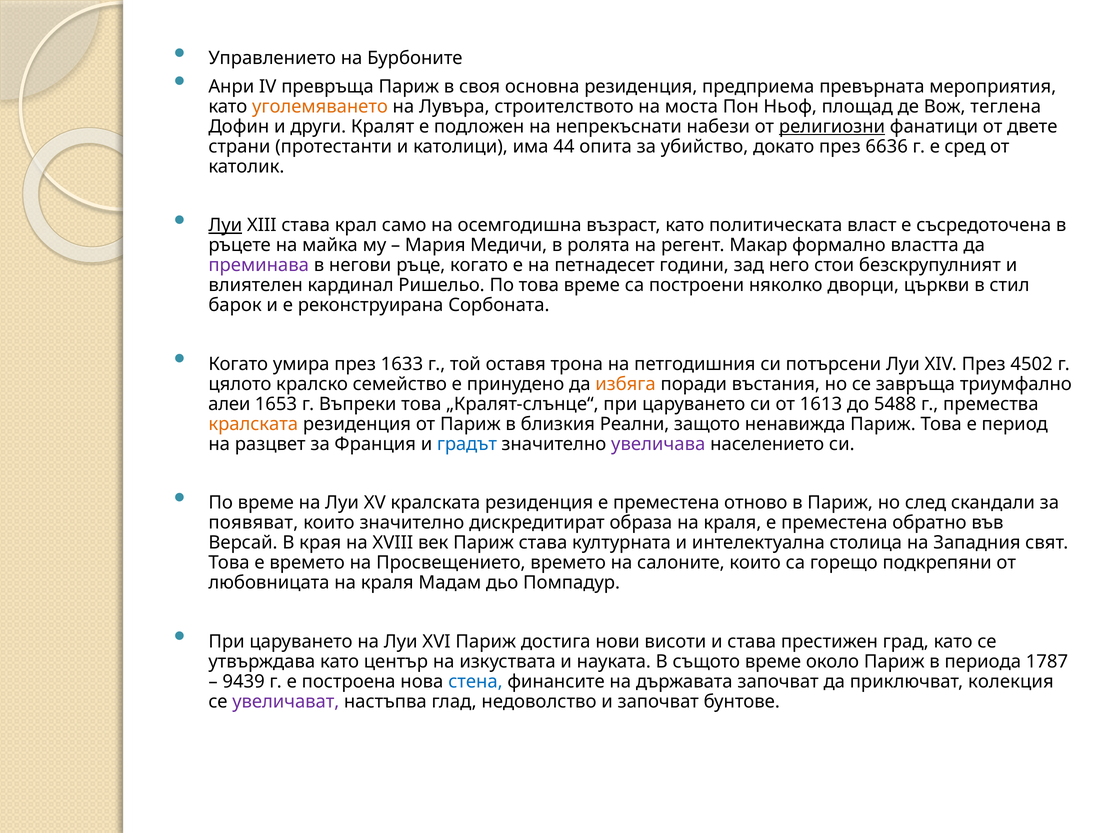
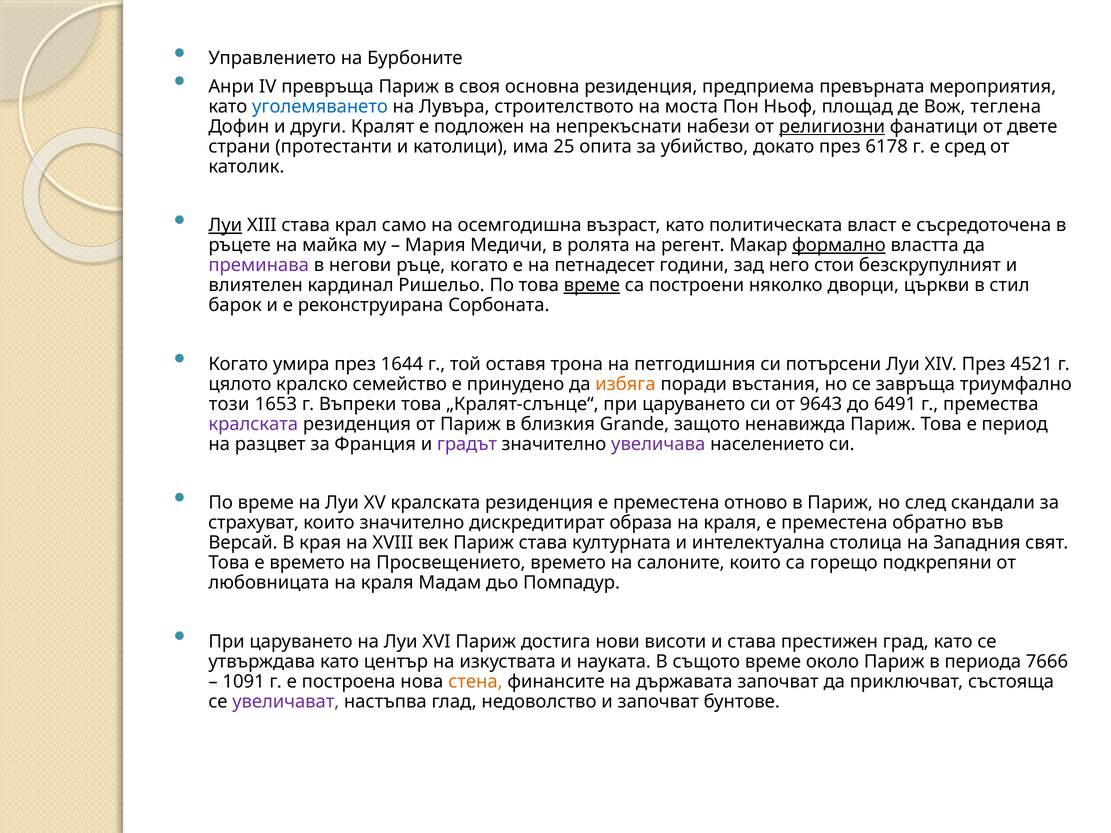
уголемяването colour: orange -> blue (320, 107)
44: 44 -> 25 (564, 147)
6636: 6636 -> 6178 (887, 147)
формално underline: none -> present (839, 245)
време underline: none -> present (592, 285)
1633: 1633 -> 1644 (402, 364)
4502: 4502 -> 4521 (1032, 364)
алеи: алеи -> този (229, 404)
1613: 1613 -> 9643 (821, 404)
5488: 5488 -> 6491 (895, 404)
кралската colour: orange -> purple (253, 424)
Реални: Реални -> Grande (635, 424)
градът colour: blue -> purple (467, 444)
появяват: появяват -> страхуват (254, 523)
1787: 1787 -> 7666 (1047, 662)
9439: 9439 -> 1091 (244, 682)
стена colour: blue -> orange (475, 682)
колекция: колекция -> състояща (1011, 682)
